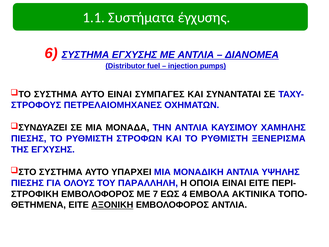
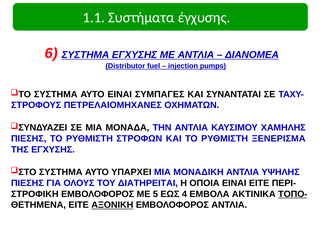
ΠΑΡΑΛΛΗΛΗ: ΠΑΡΑΛΛΗΛΗ -> ΔΙΑΤΗΡΕΙΤΑΙ (148, 183)
7: 7 -> 5 (155, 194)
ΤΟΠΟ- underline: none -> present (293, 194)
